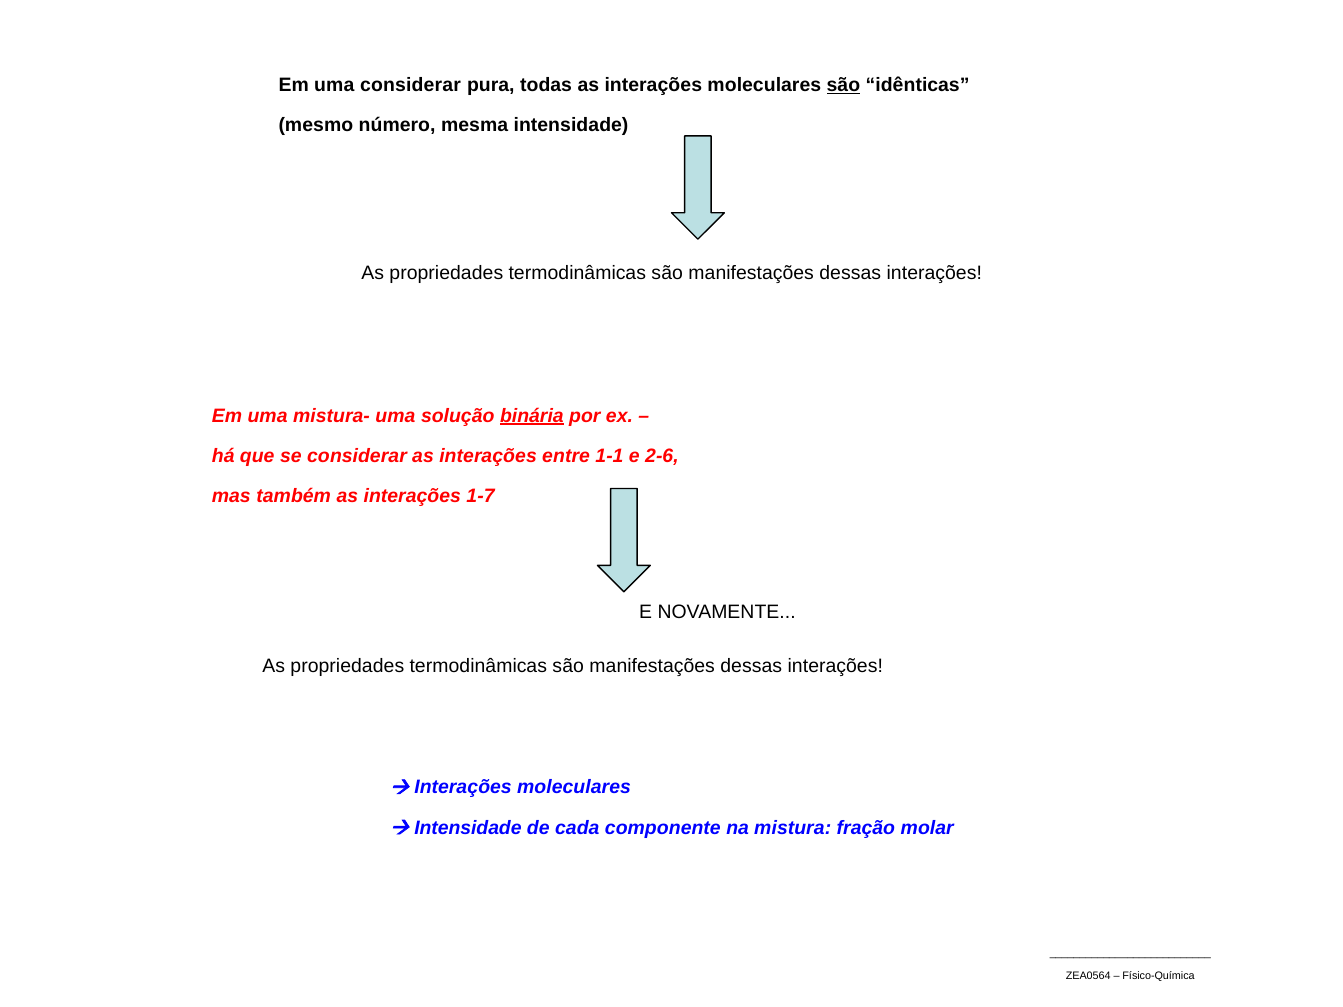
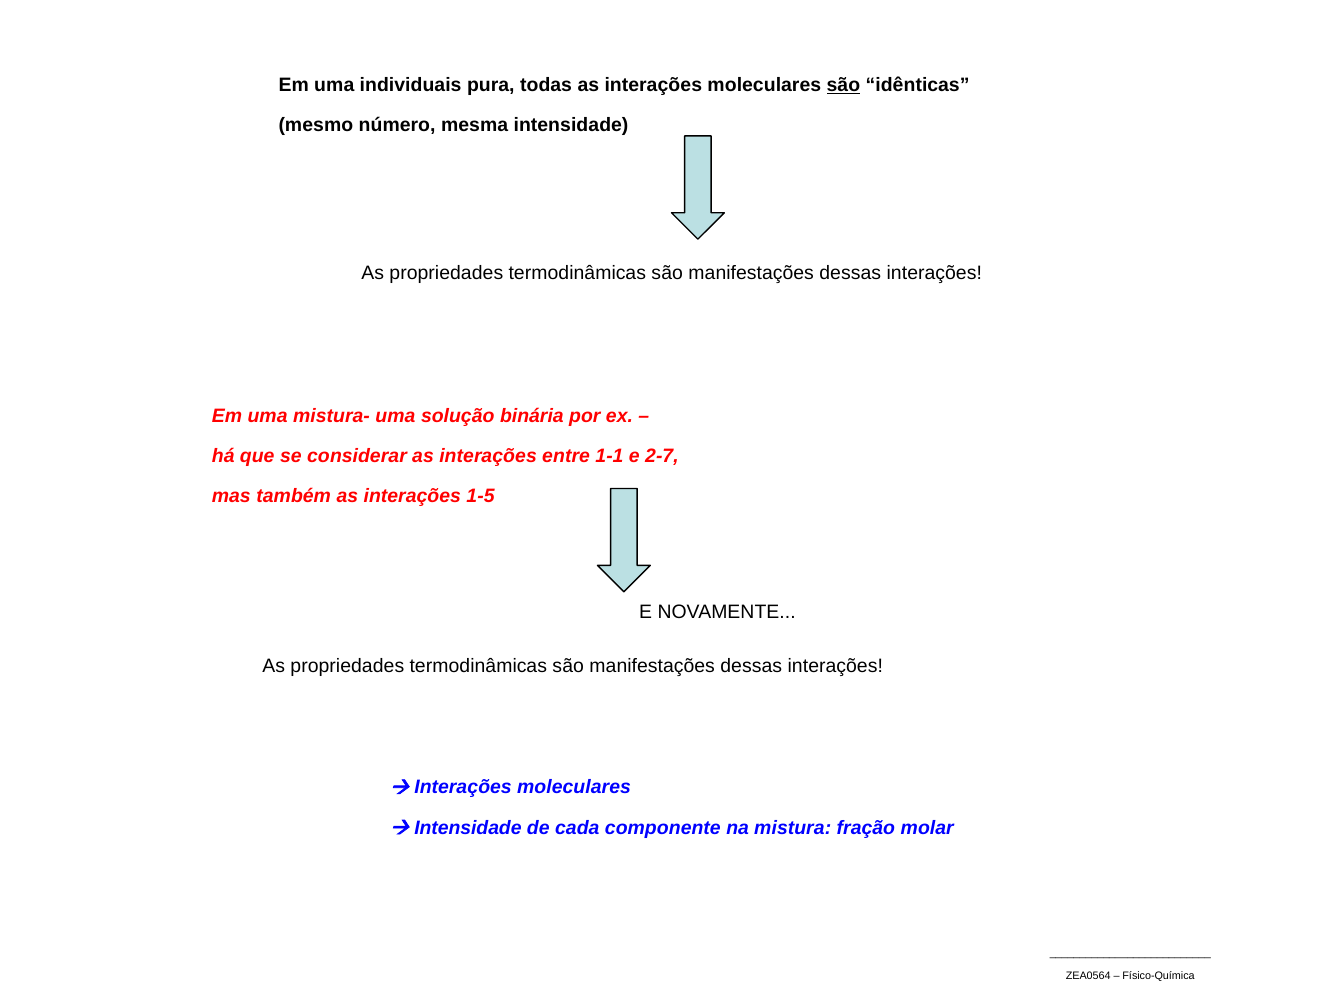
uma considerar: considerar -> individuais (411, 85)
binária underline: present -> none (532, 416)
2-6: 2-6 -> 2-7 (662, 456)
1-7: 1-7 -> 1-5 (481, 496)
